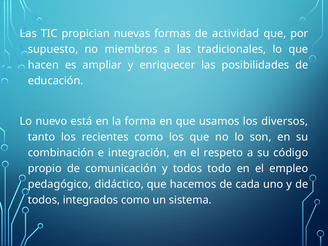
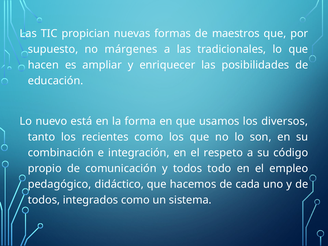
actividad: actividad -> maestros (236, 33)
miembros: miembros -> márgenes (131, 49)
